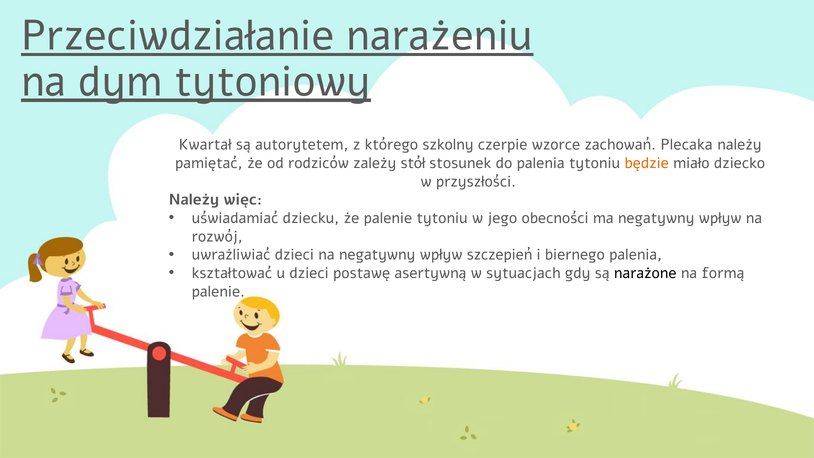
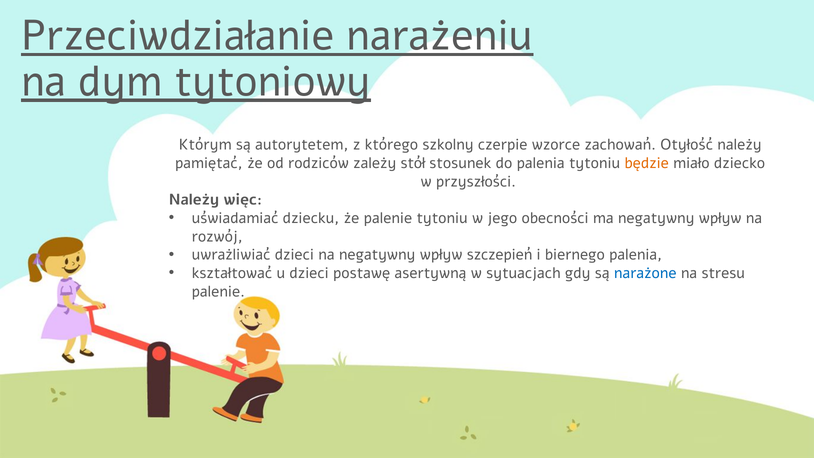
Kwartał: Kwartał -> Którym (205, 145)
Plecaka: Plecaka -> Otyłość (687, 145)
narażone colour: black -> blue (645, 273)
formą: formą -> stresu (723, 273)
